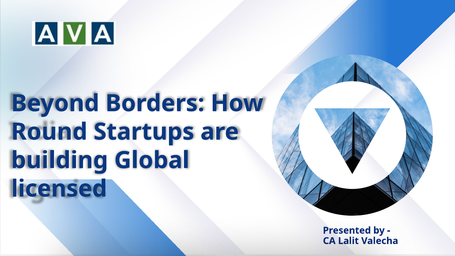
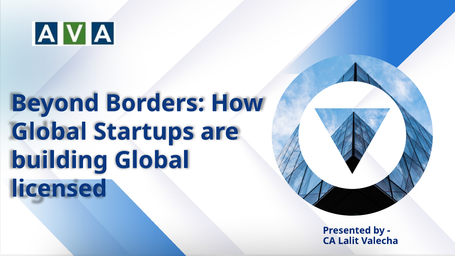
Round: Round -> Global (49, 132)
